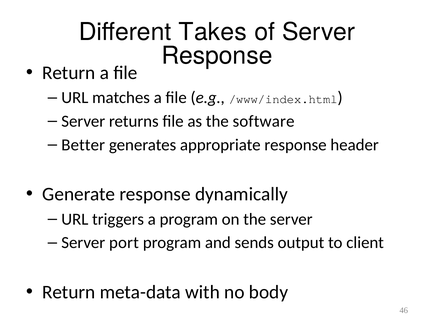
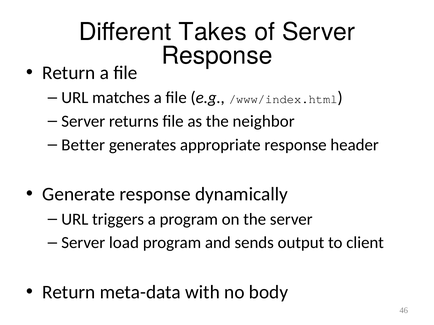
software: software -> neighbor (264, 122)
port: port -> load (124, 243)
